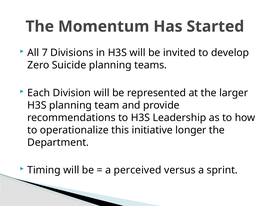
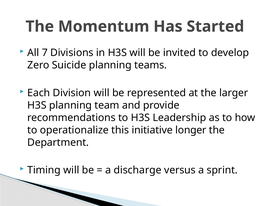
perceived: perceived -> discharge (138, 170)
